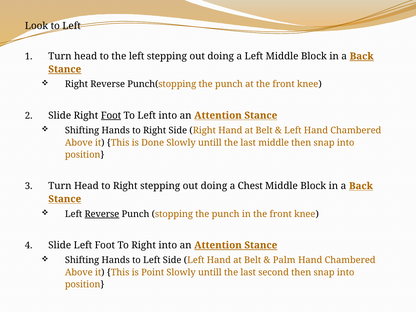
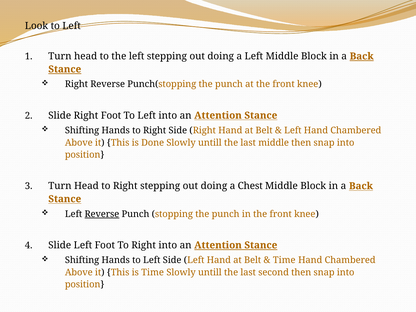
Foot underline: present -> none (111, 115)
Palm: Palm -> Time (284, 260)
is Point: Point -> Time (153, 272)
